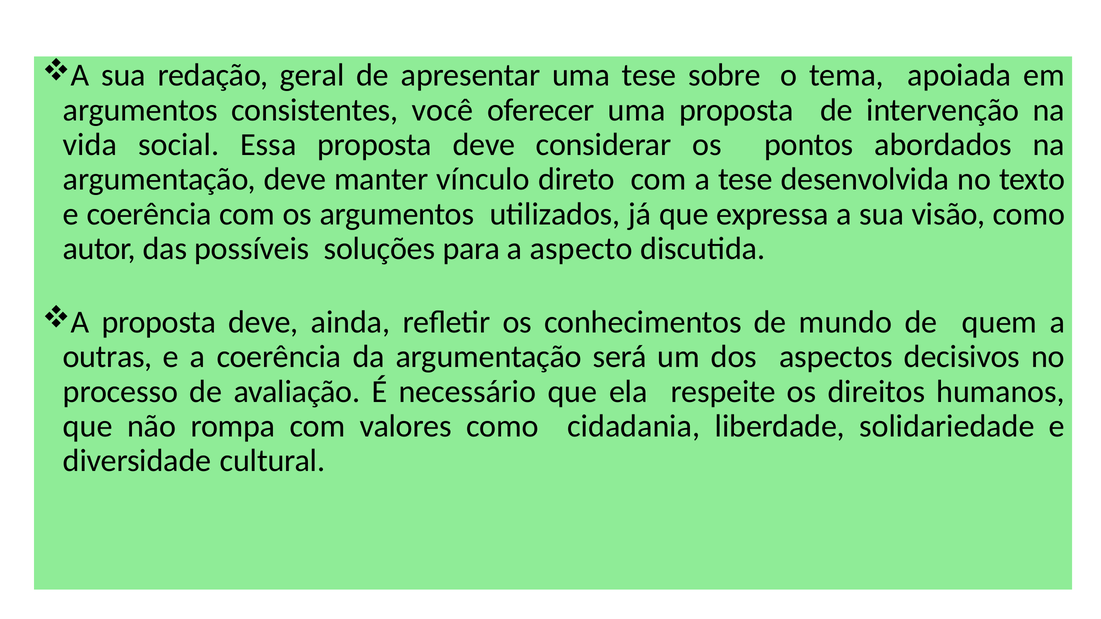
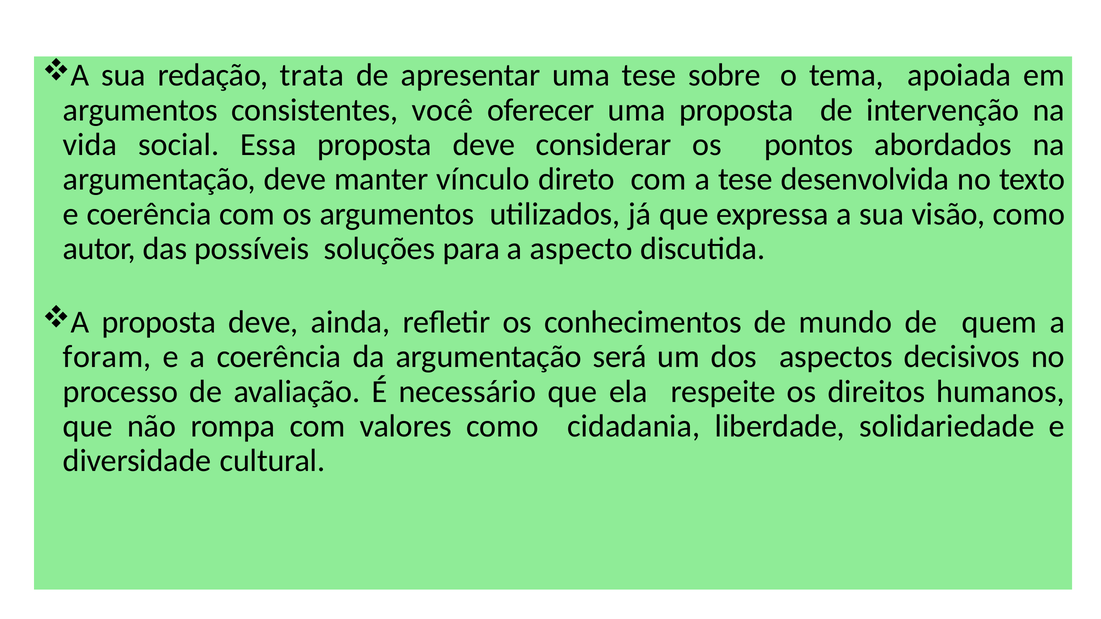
geral: geral -> trata (312, 75)
outras: outras -> foram (107, 357)
